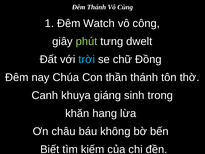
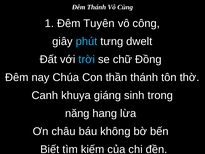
Watch: Watch -> Tuyên (99, 23)
phút colour: light green -> light blue (86, 41)
khăn: khăn -> năng (77, 113)
